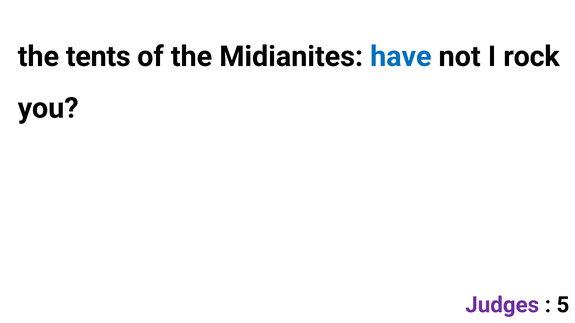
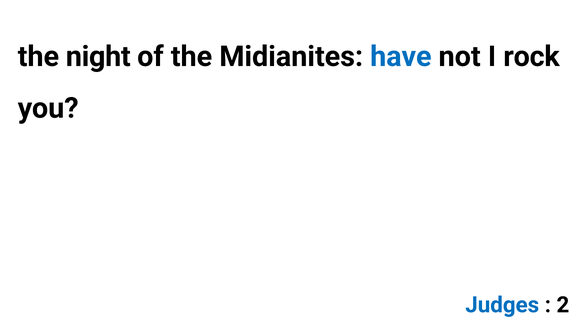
tents: tents -> night (98, 57)
Judges colour: purple -> blue (502, 305)
5: 5 -> 2 (563, 305)
